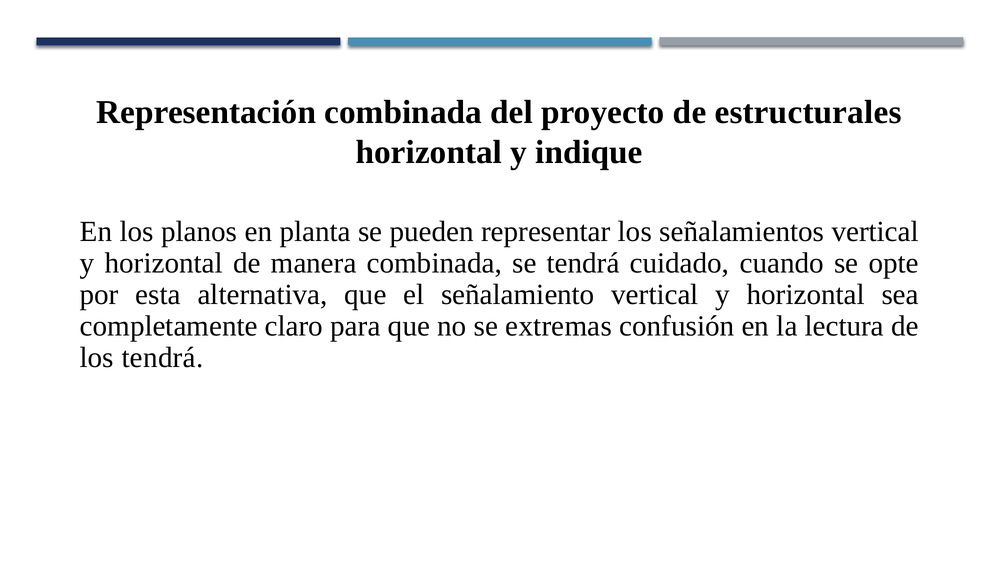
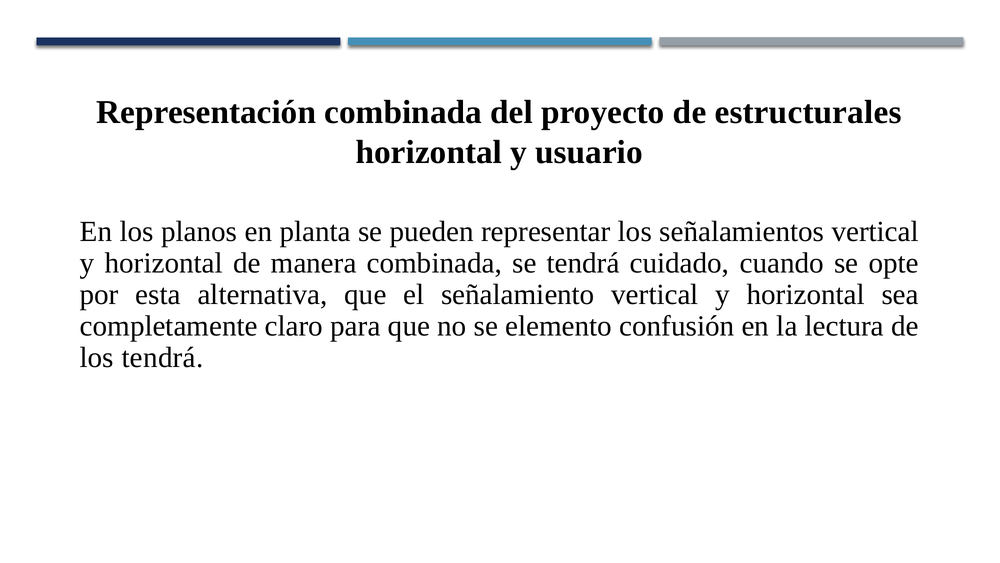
indique: indique -> usuario (589, 152)
extremas: extremas -> elemento (559, 326)
